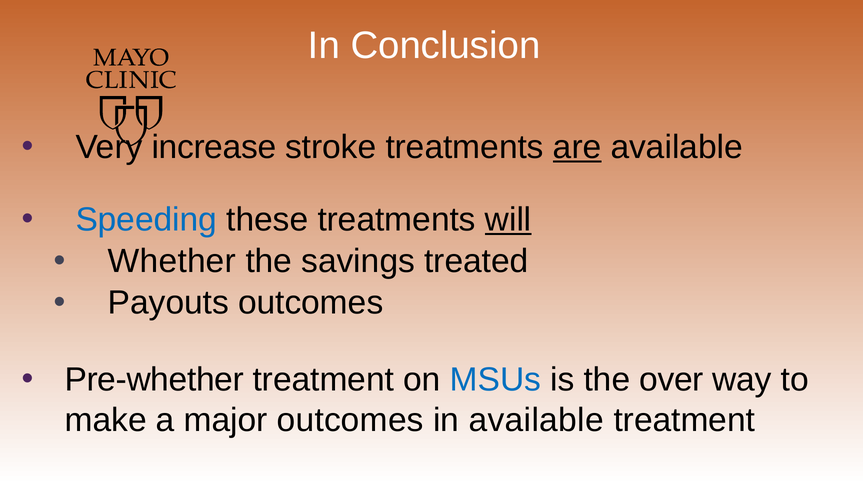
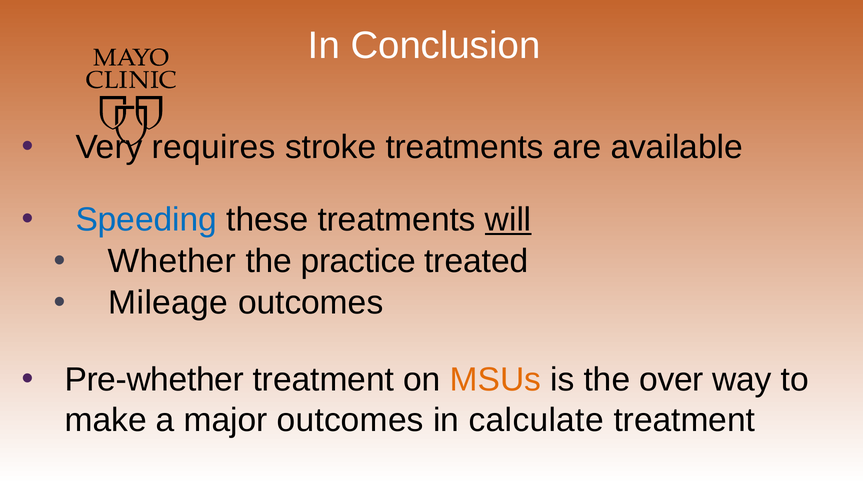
increase: increase -> requires (214, 147)
are underline: present -> none (577, 147)
savings: savings -> practice (358, 262)
Payouts: Payouts -> Mileage (168, 303)
MSUs colour: blue -> orange (495, 380)
in available: available -> calculate (536, 421)
